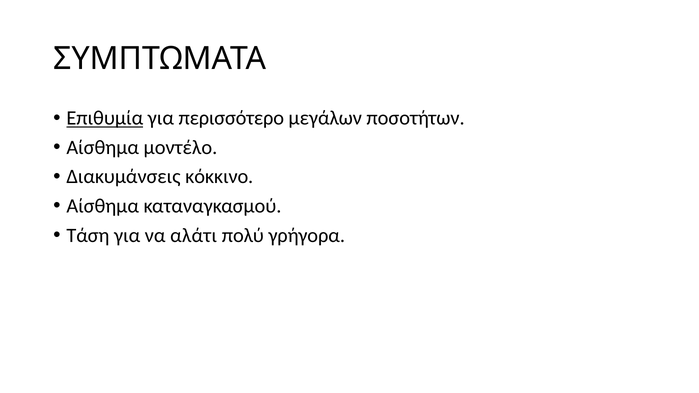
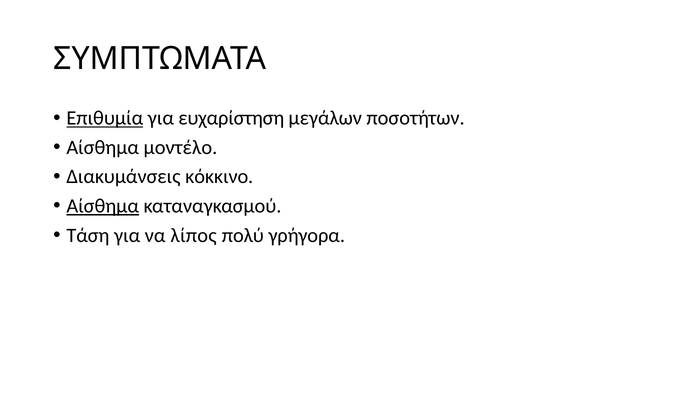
περισσότερο: περισσότερο -> ευχαρίστηση (231, 118)
Αίσθημα underline: none -> present (103, 206)
αλάτι: αλάτι -> λίπος (194, 235)
